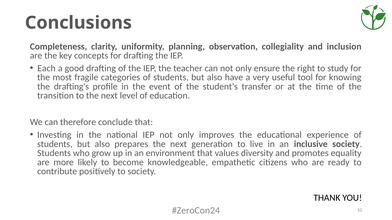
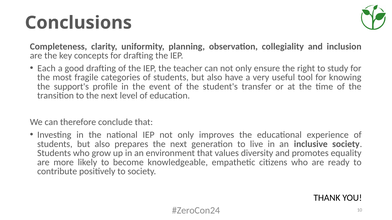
drafting's: drafting's -> support's (71, 87)
